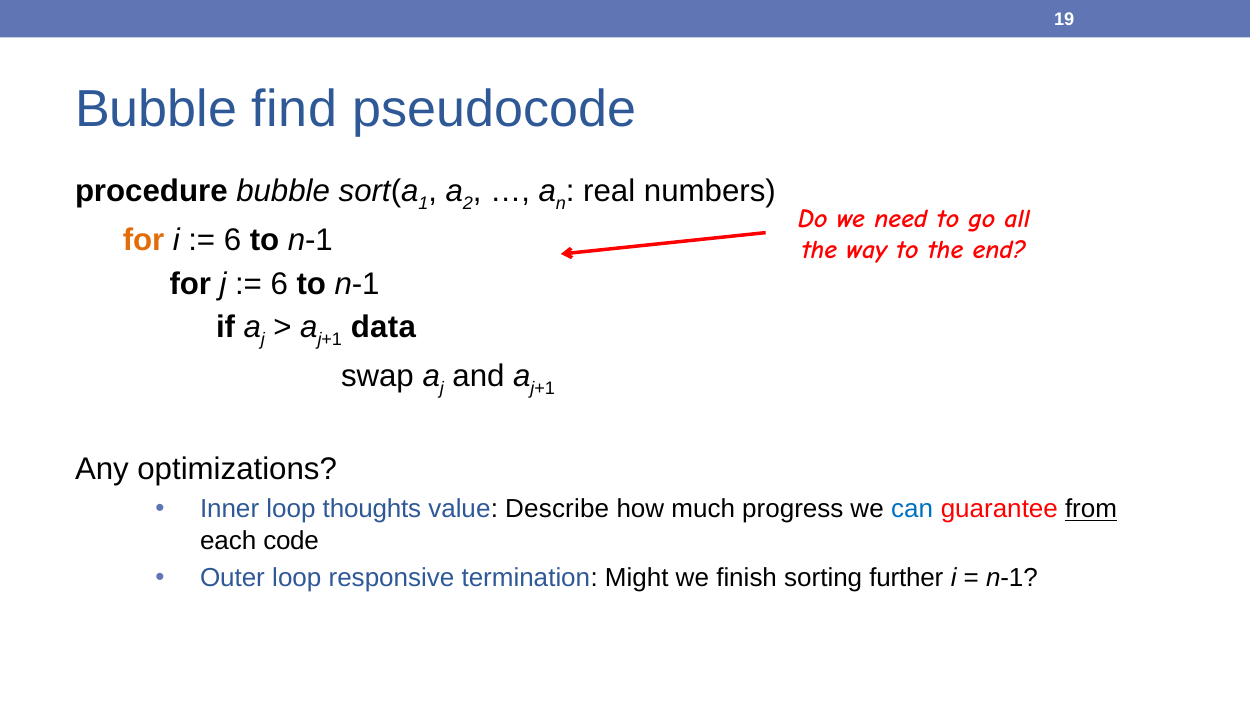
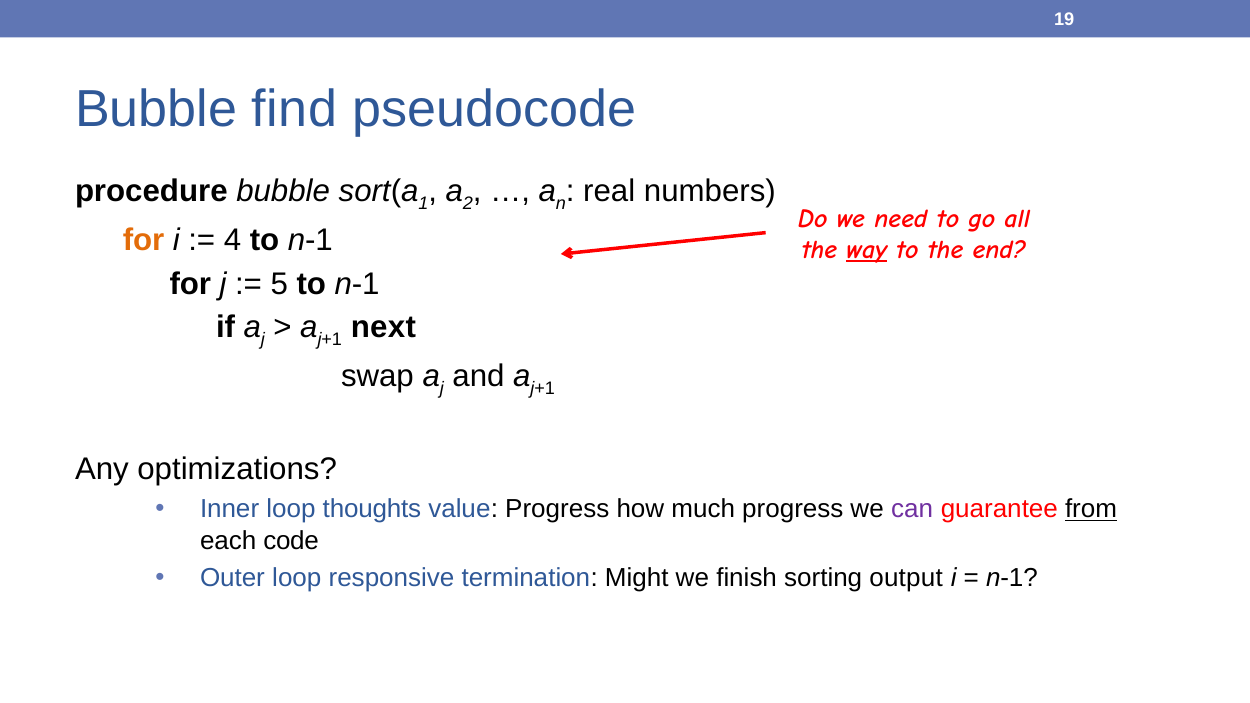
6: 6 -> 4 (233, 240)
way underline: none -> present (867, 250)
6: 6 -> 5 (279, 284)
data: data -> next (383, 328)
value Describe: Describe -> Progress (557, 509)
can colour: blue -> purple (912, 509)
further: further -> output (906, 578)
